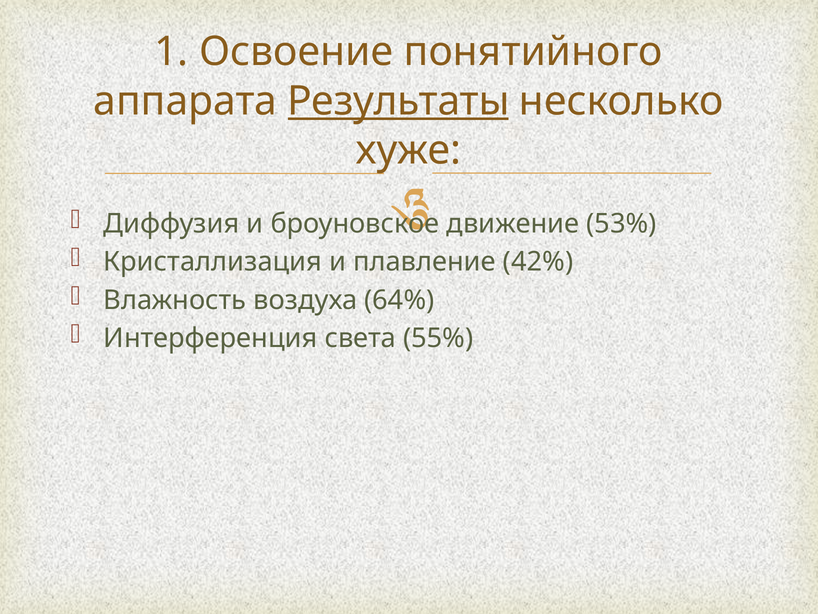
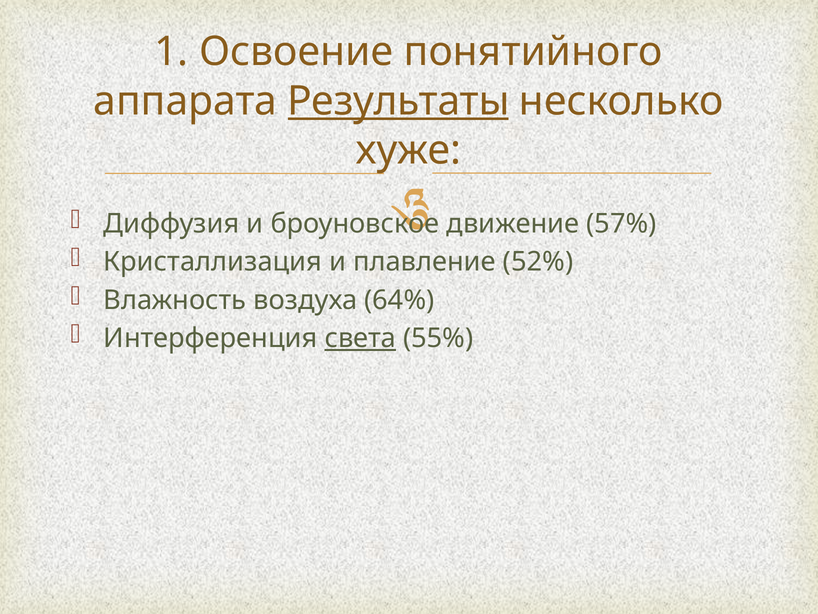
53%: 53% -> 57% (621, 223)
42%: 42% -> 52% (538, 262)
света underline: none -> present (360, 338)
